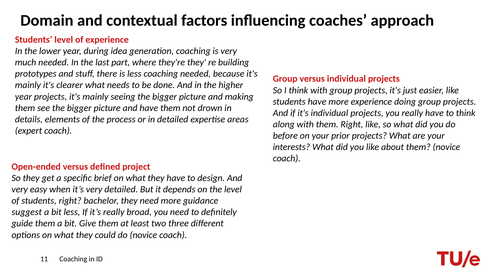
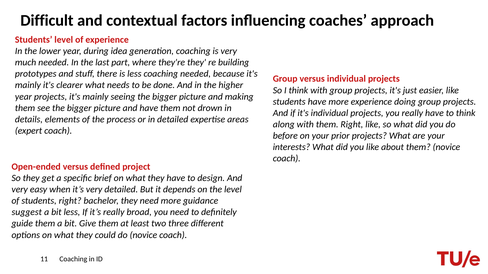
Domain: Domain -> Difficult (47, 21)
